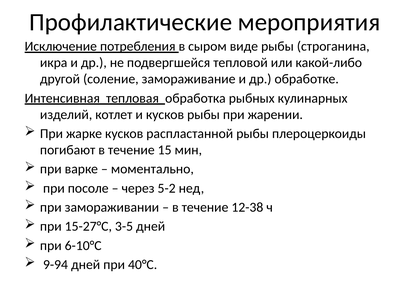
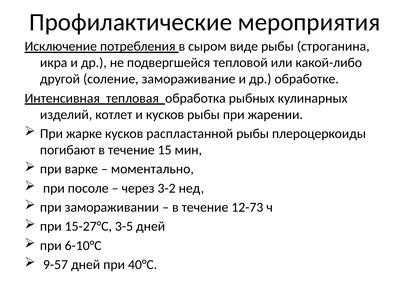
5-2: 5-2 -> 3-2 (167, 189)
12-38: 12-38 -> 12-73 (247, 208)
9-94: 9-94 -> 9-57 (56, 265)
